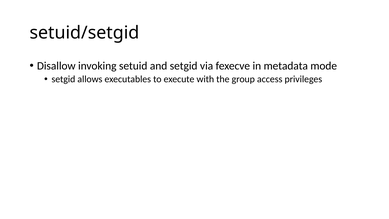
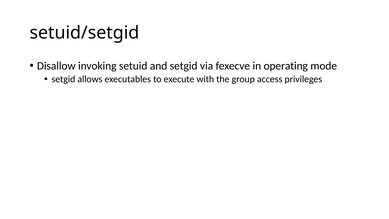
metadata: metadata -> operating (286, 66)
